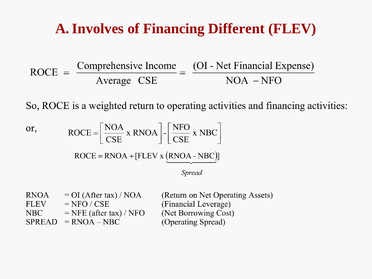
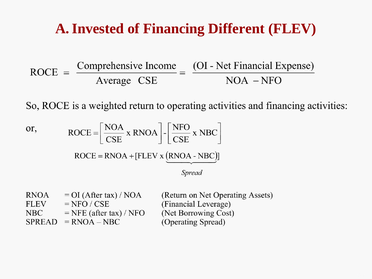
Involves: Involves -> Invested (98, 29)
